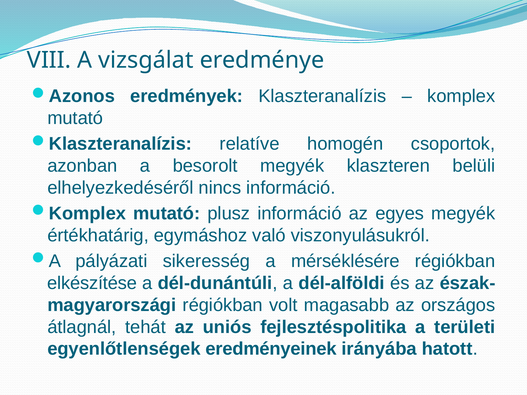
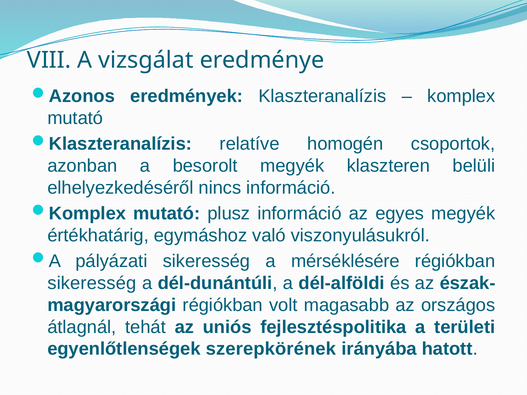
elkészítése: elkészítése -> sikeresség (92, 283)
eredményeinek: eredményeinek -> szerepkörének (271, 349)
